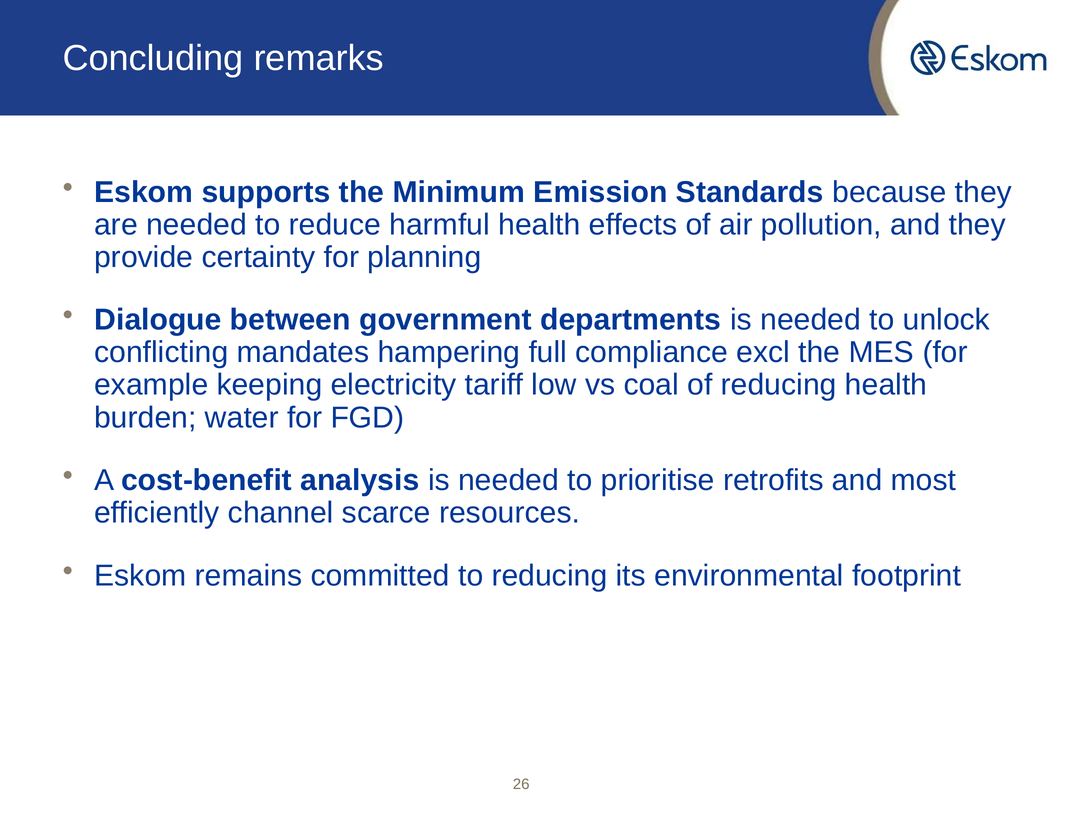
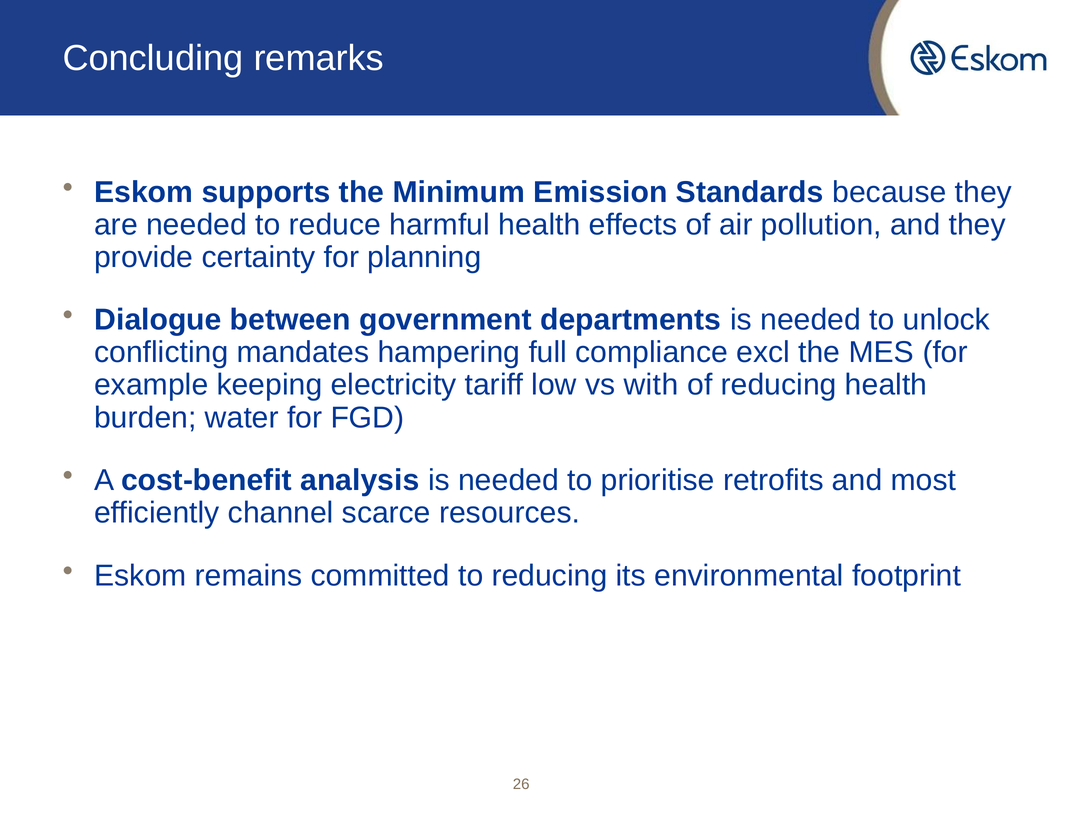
coal: coal -> with (651, 385)
